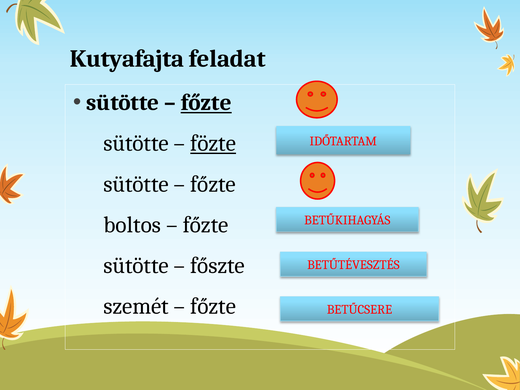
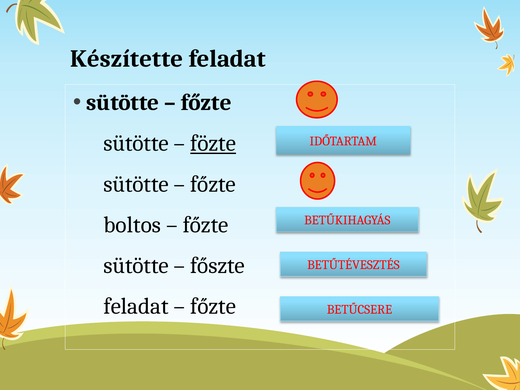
Kutyafajta: Kutyafajta -> Készítette (127, 59)
főzte underline: present -> none (206, 103)
szemét: szemét -> feladat (136, 306)
